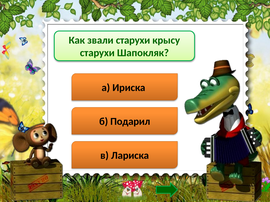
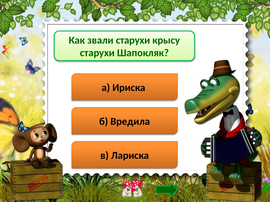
Подарил: Подарил -> Вредила (130, 122)
